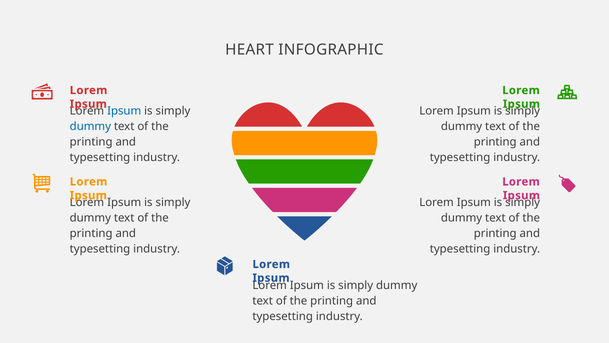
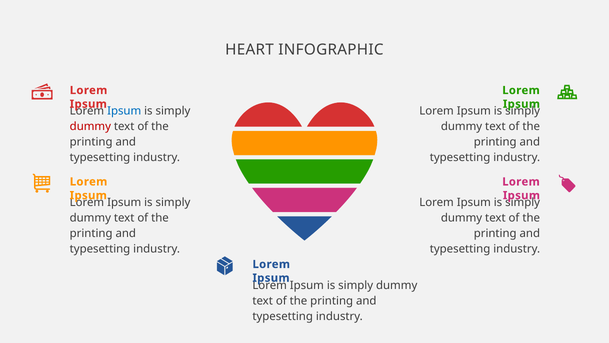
dummy colour: blue -> red (90, 126)
